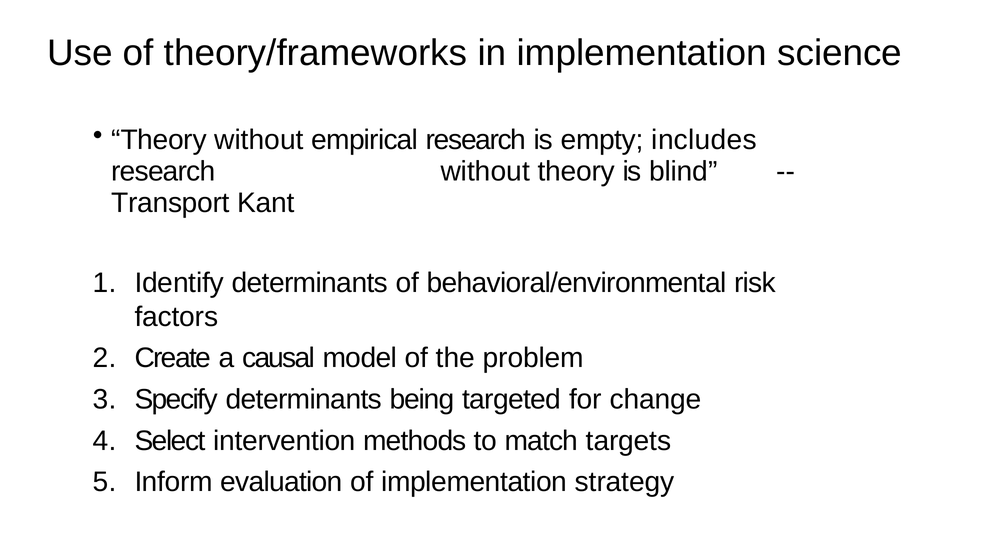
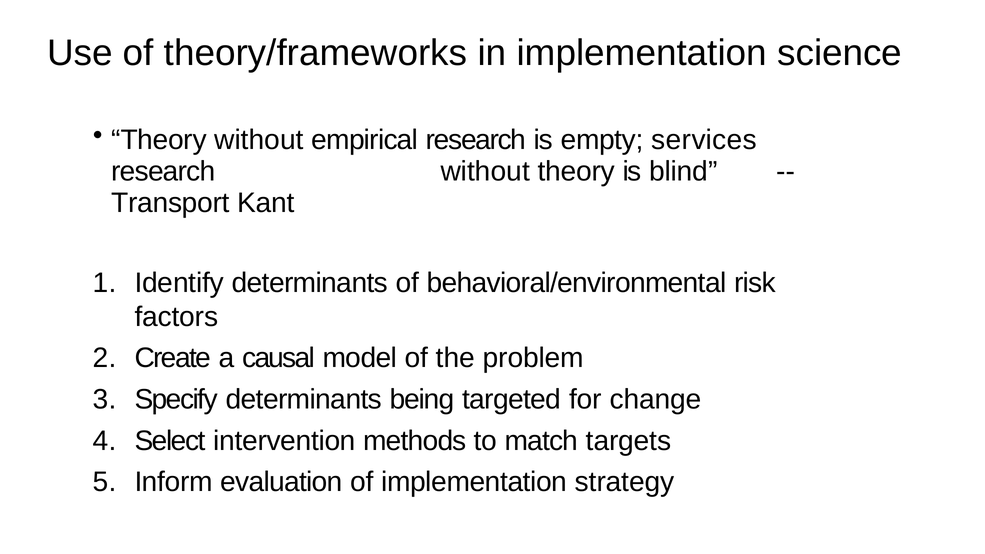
includes: includes -> services (704, 140)
